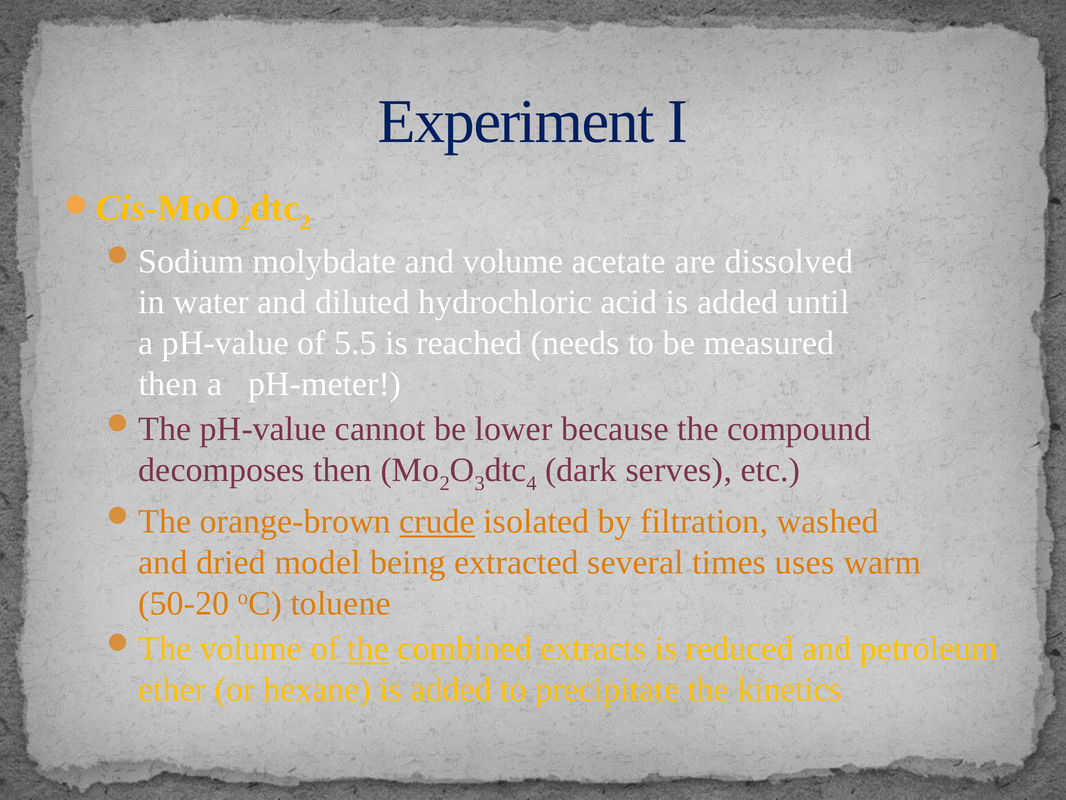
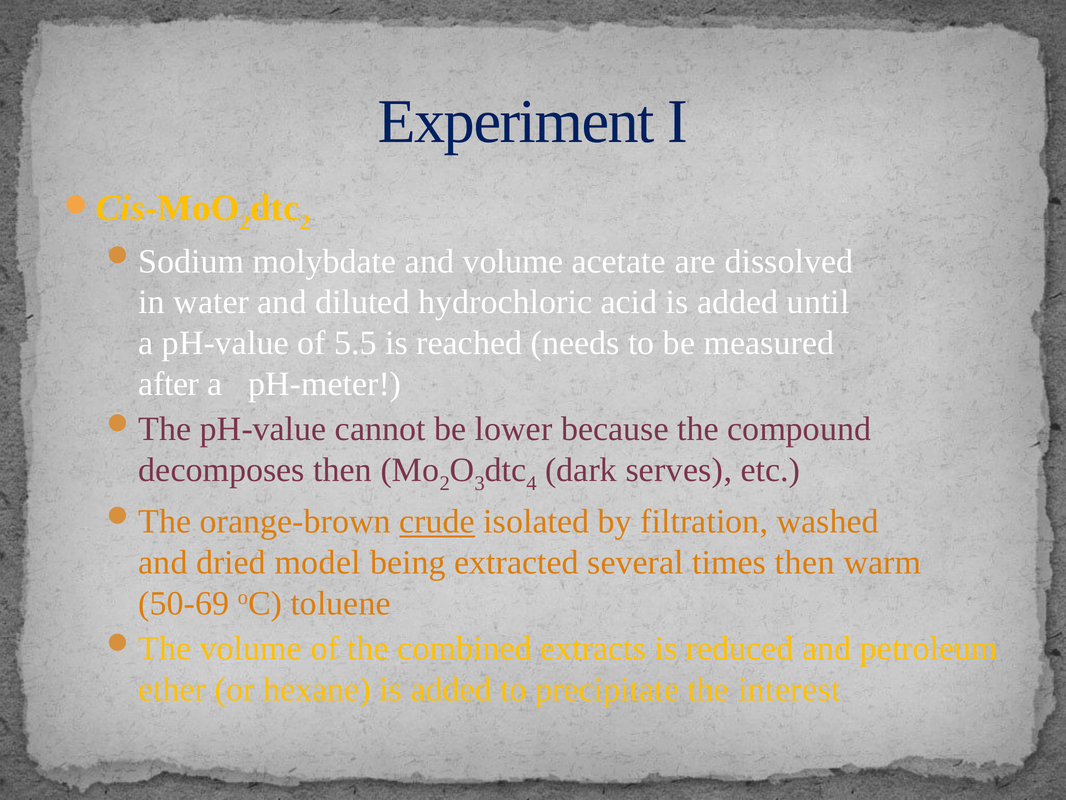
then: then -> after (169, 384)
times uses: uses -> then (805, 562)
50-20: 50-20 -> 50-69 (184, 603)
the underline: present -> none (368, 648)
kinetics: kinetics -> interest (789, 689)
